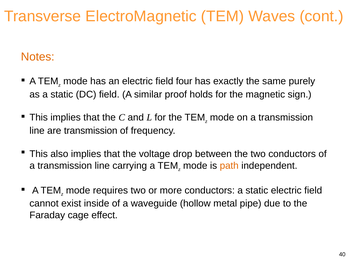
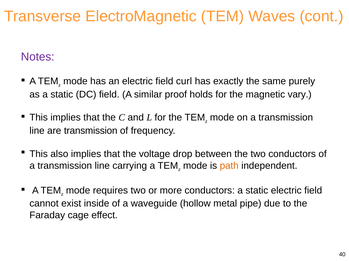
Notes colour: orange -> purple (38, 57)
four: four -> curl (184, 81)
sign: sign -> vary (300, 95)
